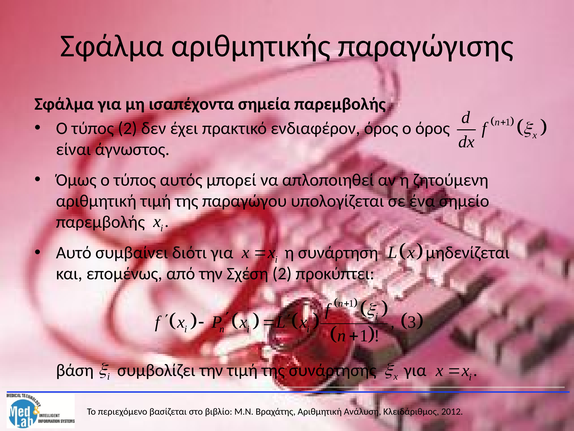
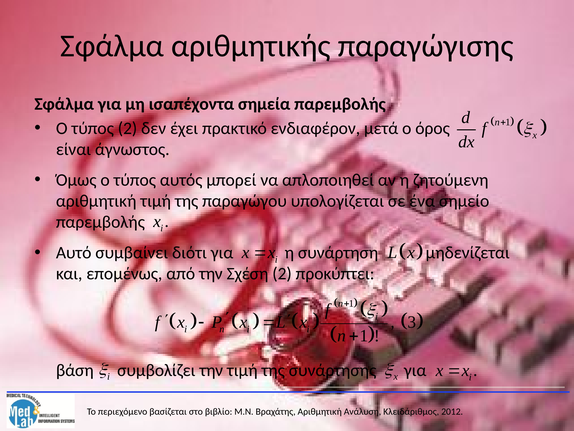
ενδιαφέρον όρος: όρος -> μετά (381, 128)
